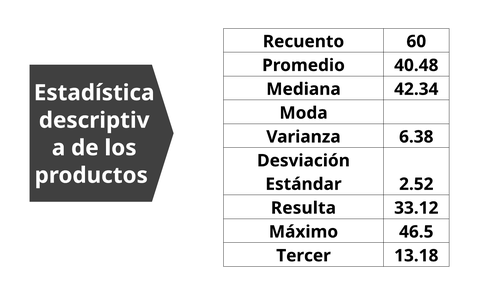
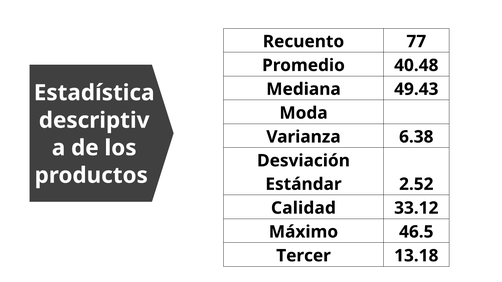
60: 60 -> 77 (416, 42)
42.34: 42.34 -> 49.43 (416, 89)
Resulta: Resulta -> Calidad (303, 208)
